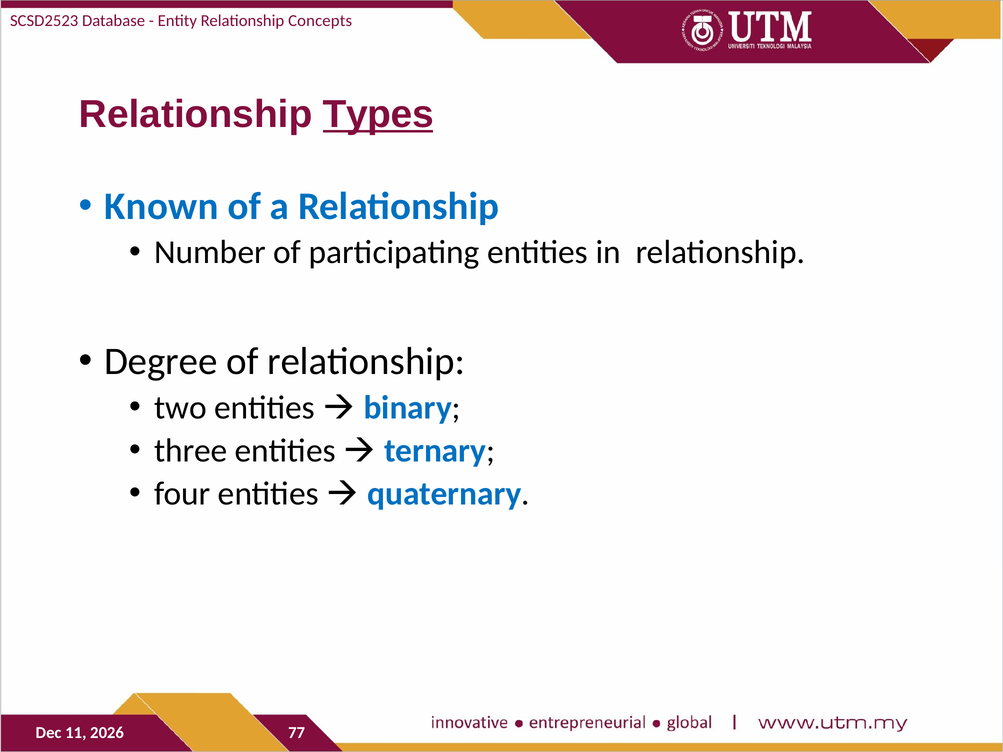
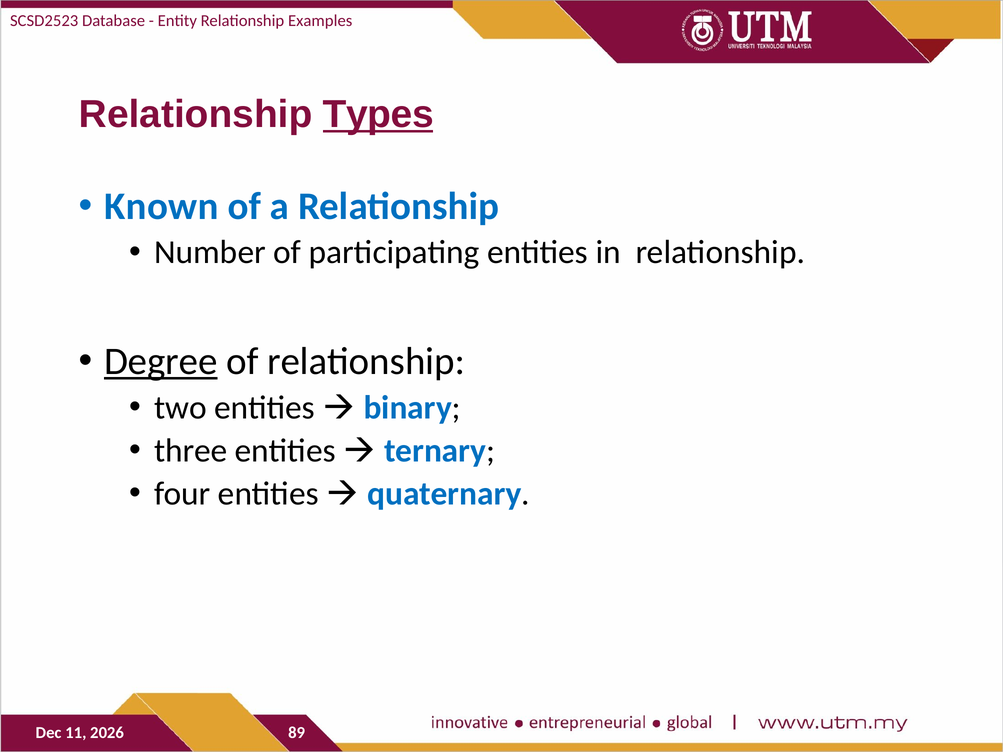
Concepts: Concepts -> Examples (320, 21)
Degree underline: none -> present (161, 362)
77: 77 -> 89 (297, 733)
